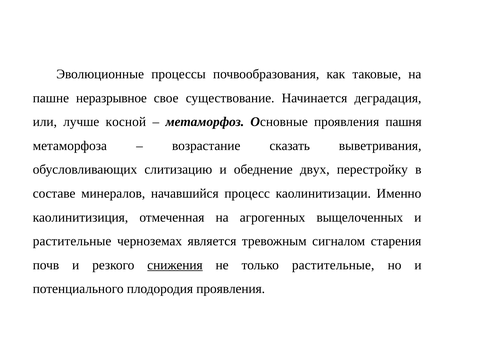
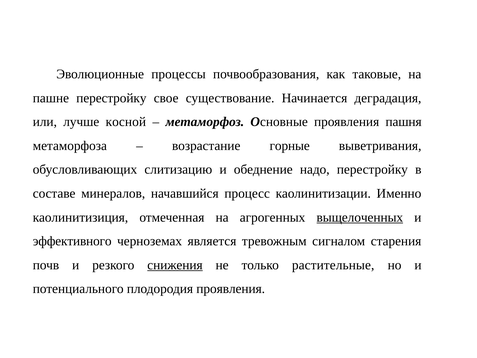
пашне неразрывное: неразрывное -> перестройку (111, 98)
сказать: сказать -> горные (290, 146)
двух: двух -> надо (315, 169)
выщелоченных underline: none -> present (360, 217)
растительные: растительные -> эффективного (72, 241)
